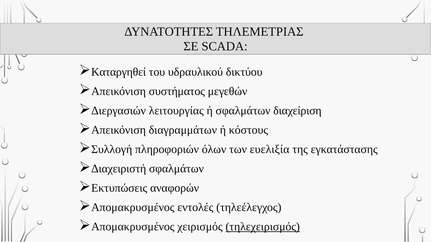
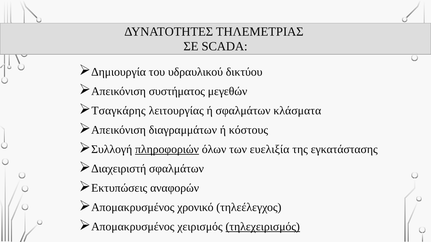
Καταργηθεί: Καταργηθεί -> Δημιουργία (119, 72)
Διεργασιών: Διεργασιών -> Τσαγκάρης (119, 111)
διαχείριση: διαχείριση -> κλάσματα (297, 111)
πληροφοριών underline: none -> present (167, 150)
εντολές: εντολές -> χρονικό (195, 208)
